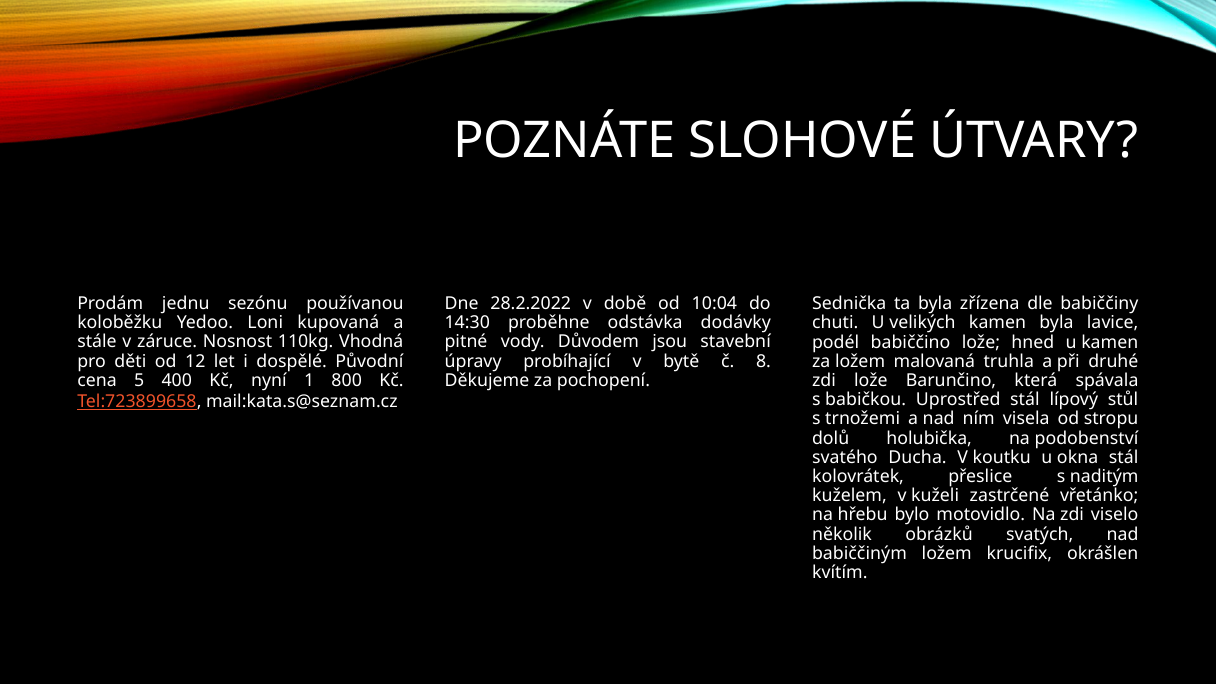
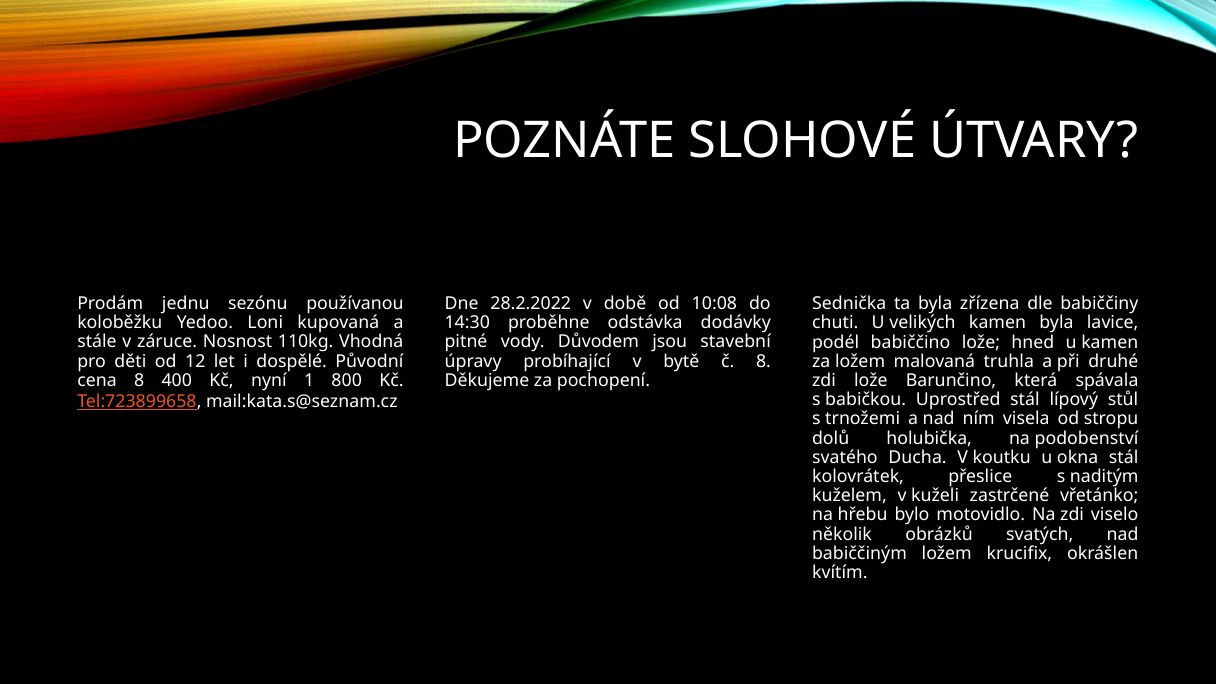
10:04: 10:04 -> 10:08 (714, 304)
cena 5: 5 -> 8 (139, 380)
